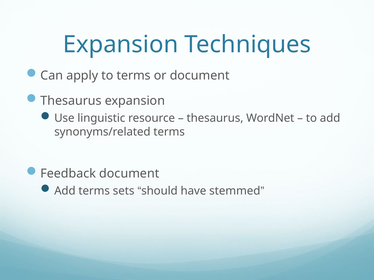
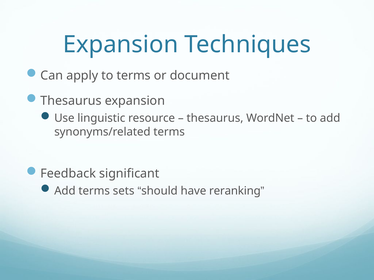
Feedback document: document -> significant (129, 174)
stemmed: stemmed -> reranking (235, 191)
